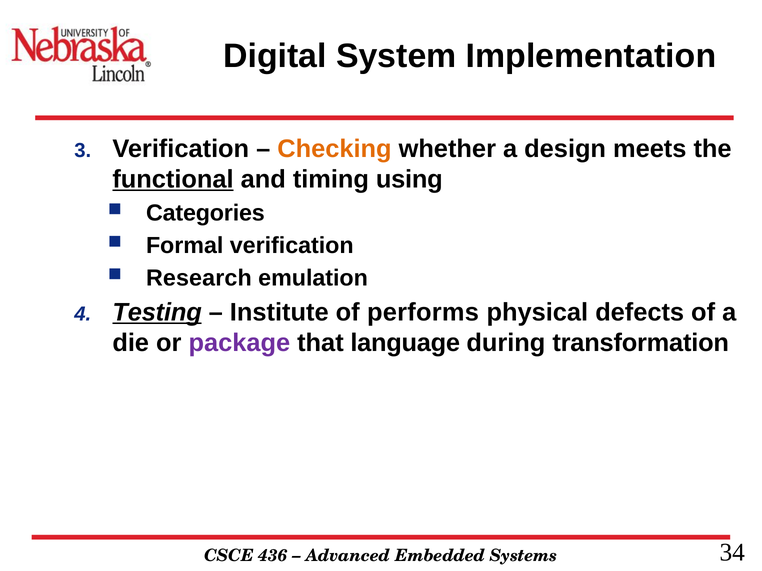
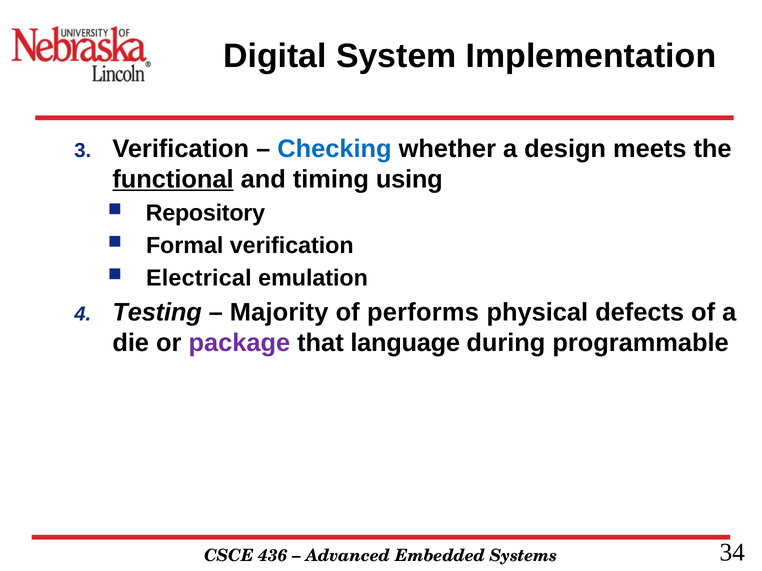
Checking colour: orange -> blue (334, 149)
Categories: Categories -> Repository (205, 213)
Research: Research -> Electrical (199, 278)
Testing underline: present -> none (157, 313)
Institute: Institute -> Majority (279, 313)
transformation: transformation -> programmable (641, 343)
